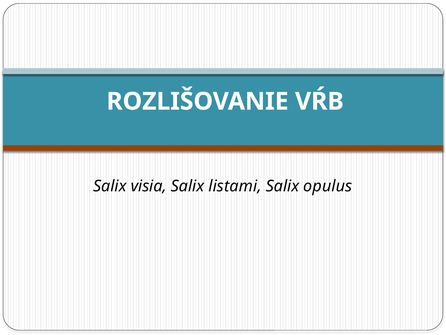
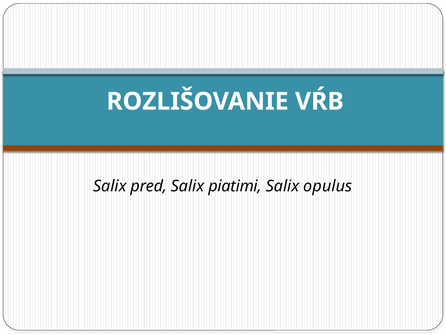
visia: visia -> pred (149, 186)
listami: listami -> piatimi (235, 186)
